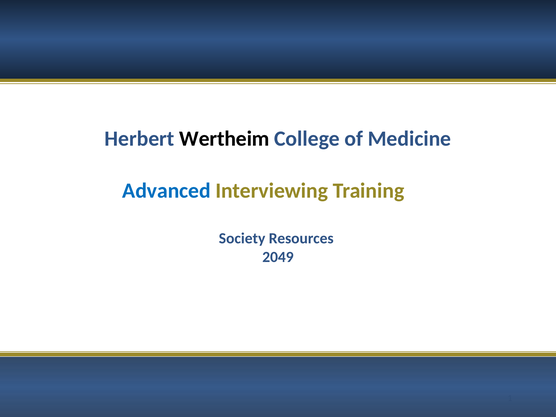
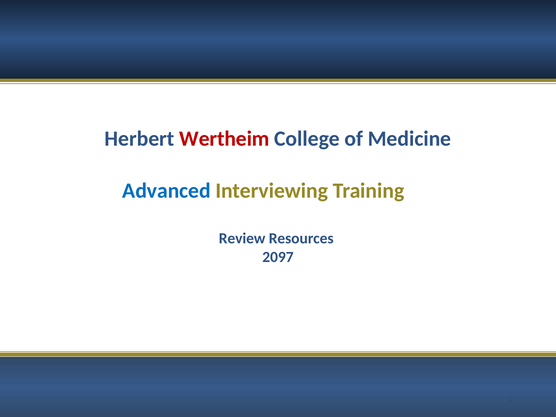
Wertheim colour: black -> red (224, 139)
Society: Society -> Review (242, 238)
2049: 2049 -> 2097 (278, 257)
